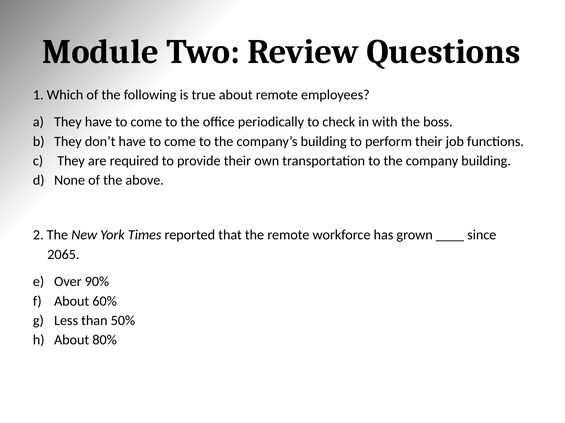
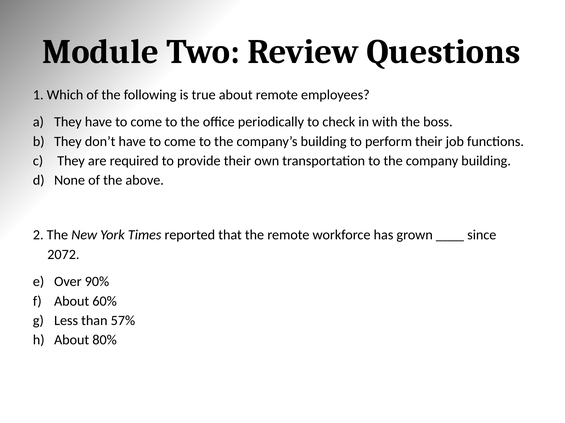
2065: 2065 -> 2072 (63, 255)
50%: 50% -> 57% (123, 321)
